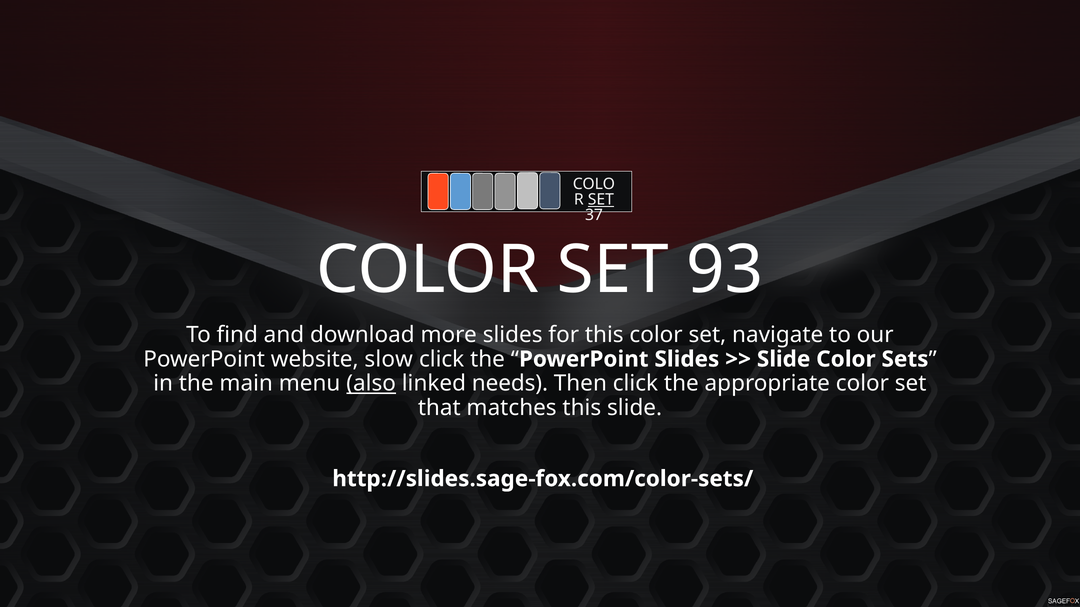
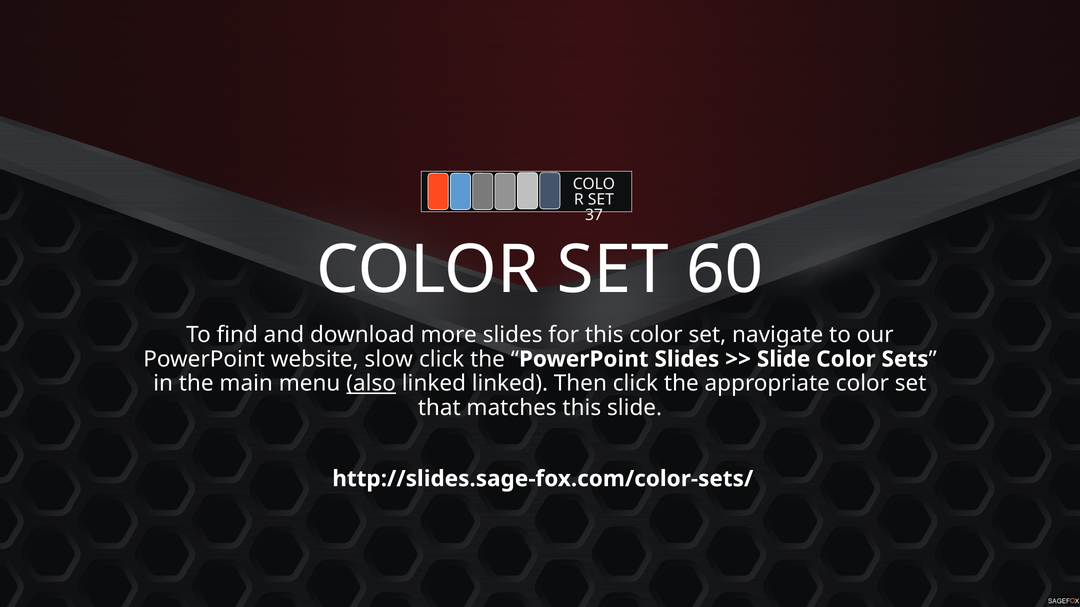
SET underline: present -> none (601, 200)
93: 93 -> 60 (725, 270)
linked needs: needs -> linked (510, 384)
